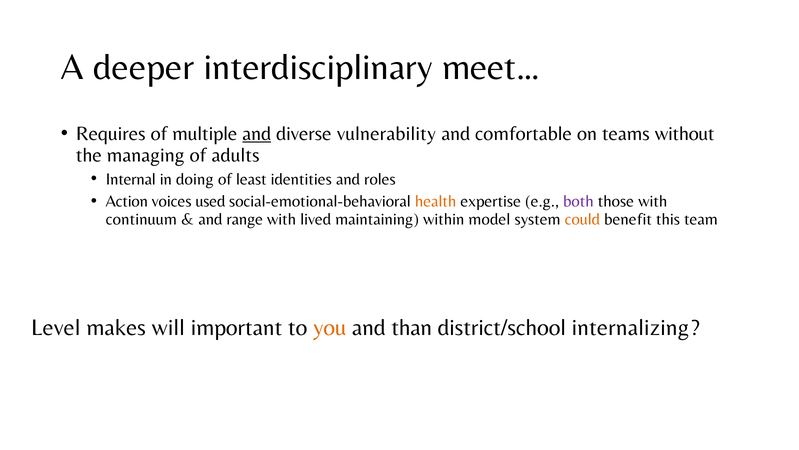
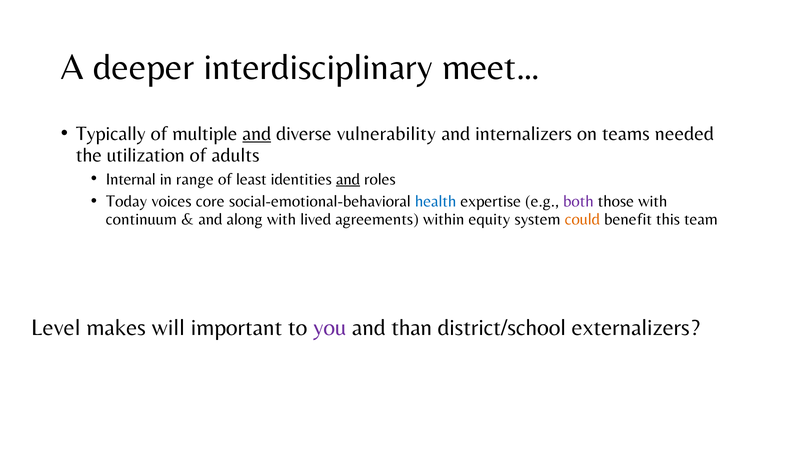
Requires: Requires -> Typically (111, 133)
comfortable: comfortable -> internalizers (524, 133)
without: without -> needed (684, 133)
managing: managing -> utilization (146, 155)
doing: doing -> range (195, 179)
and underline: none -> present (348, 179)
Action: Action -> Today (127, 201)
used: used -> core (210, 201)
health colour: orange -> blue (436, 201)
range: range -> along (245, 219)
maintaining: maintaining -> agreements (377, 219)
model: model -> equity (489, 219)
you colour: orange -> purple (330, 327)
internalizing: internalizing -> externalizers (636, 327)
